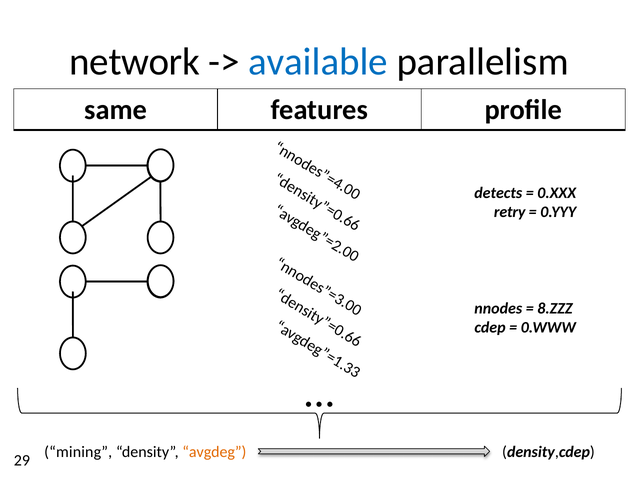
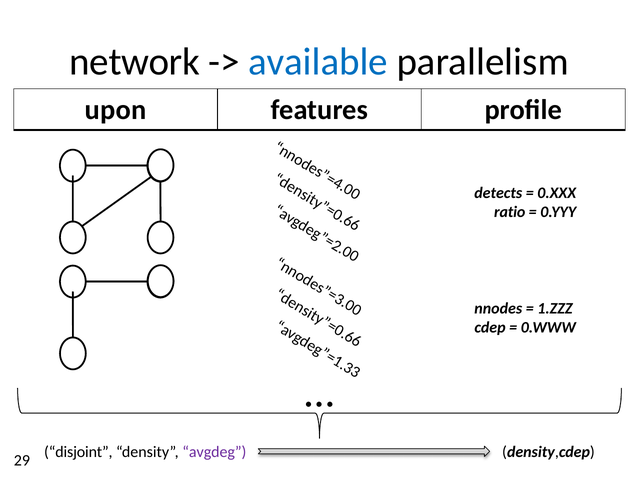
same: same -> upon (116, 110)
retry: retry -> ratio (510, 212)
8.ZZZ: 8.ZZZ -> 1.ZZZ (555, 308)
mining: mining -> disjoint (78, 452)
avgdeg colour: orange -> purple (214, 452)
